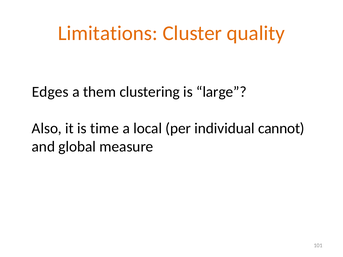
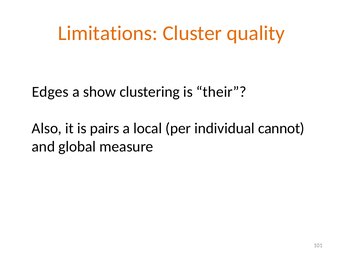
them: them -> show (100, 92)
large: large -> their (221, 92)
time: time -> pairs (105, 128)
